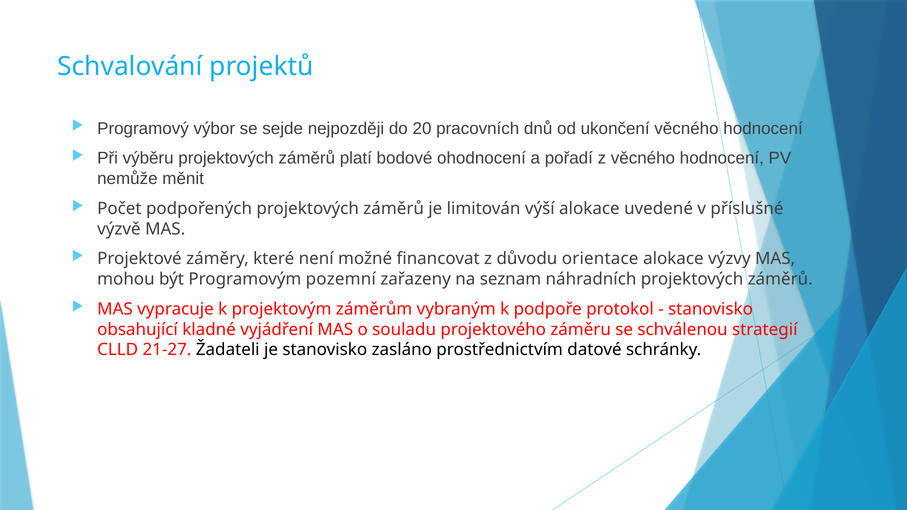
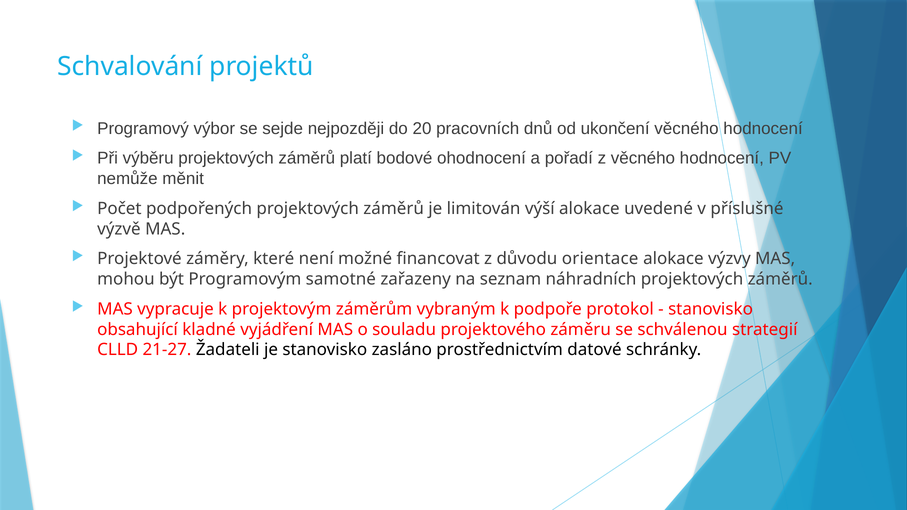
pozemní: pozemní -> samotné (341, 279)
